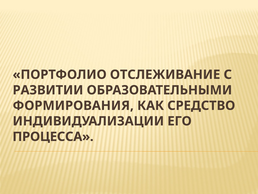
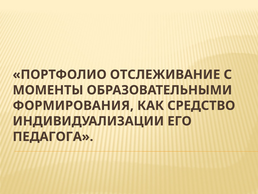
РАЗВИТИИ: РАЗВИТИИ -> МОМЕНТЫ (48, 90)
ПРОЦЕССА: ПРОЦЕССА -> ПЕДАГОГА (53, 136)
